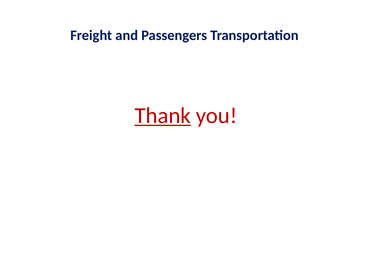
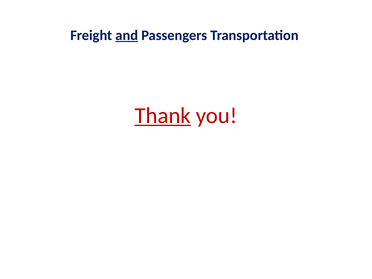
and underline: none -> present (127, 35)
